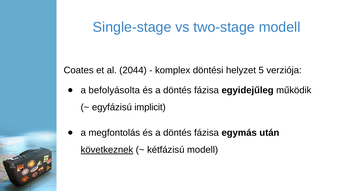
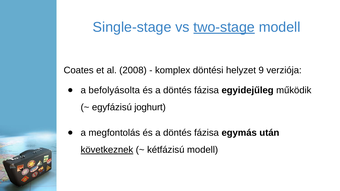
two-stage underline: none -> present (224, 27)
2044: 2044 -> 2008 (133, 70)
5: 5 -> 9 (261, 70)
implicit: implicit -> joghurt (150, 108)
